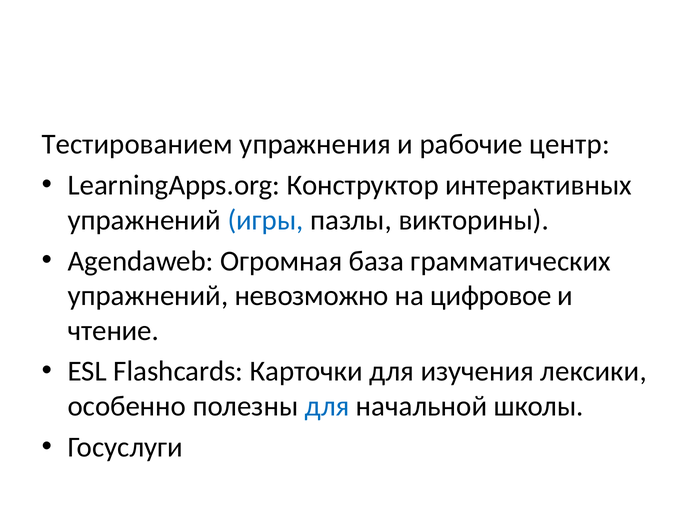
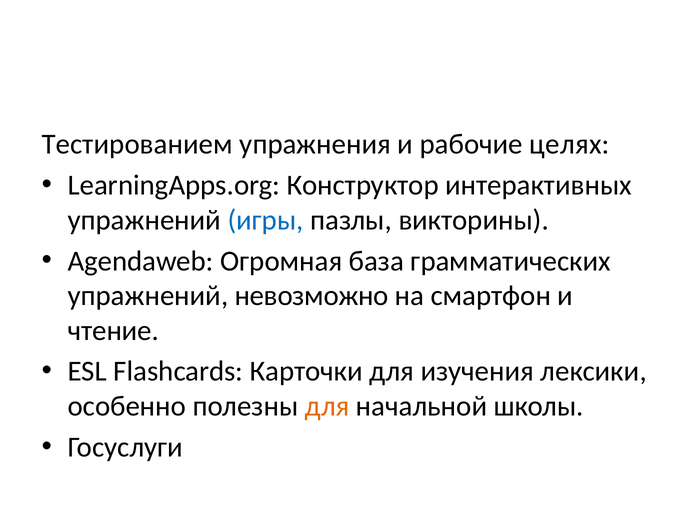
центр: центр -> целях (569, 144)
цифровое: цифровое -> смартфон (491, 295)
для colour: blue -> orange (327, 406)
